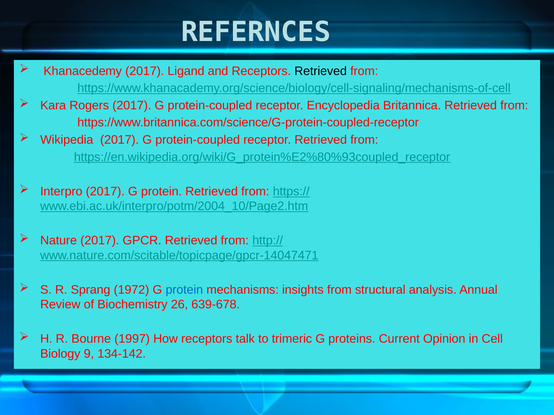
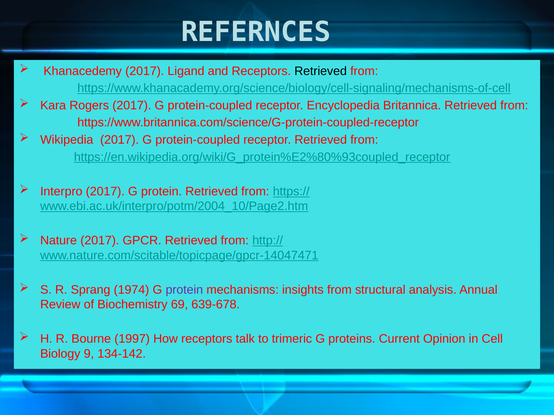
1972: 1972 -> 1974 (131, 290)
protein colour: blue -> purple (184, 290)
26: 26 -> 69 (180, 305)
